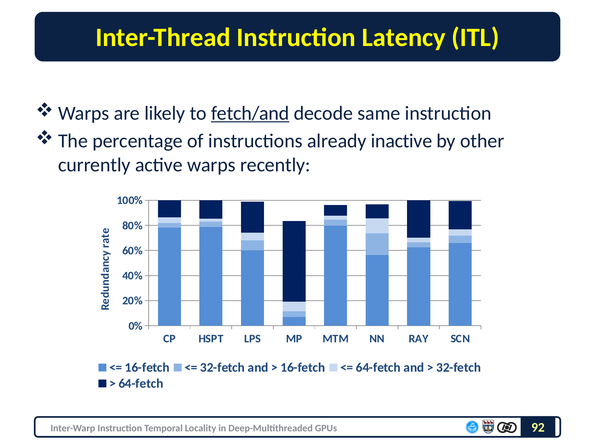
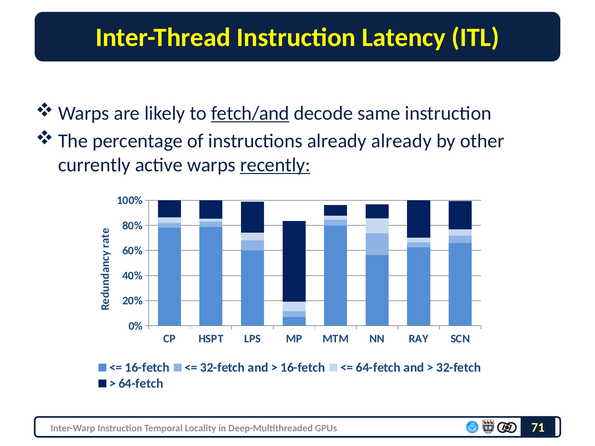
already inactive: inactive -> already (401, 141)
recently underline: none -> present (275, 165)
92: 92 -> 71 (538, 428)
